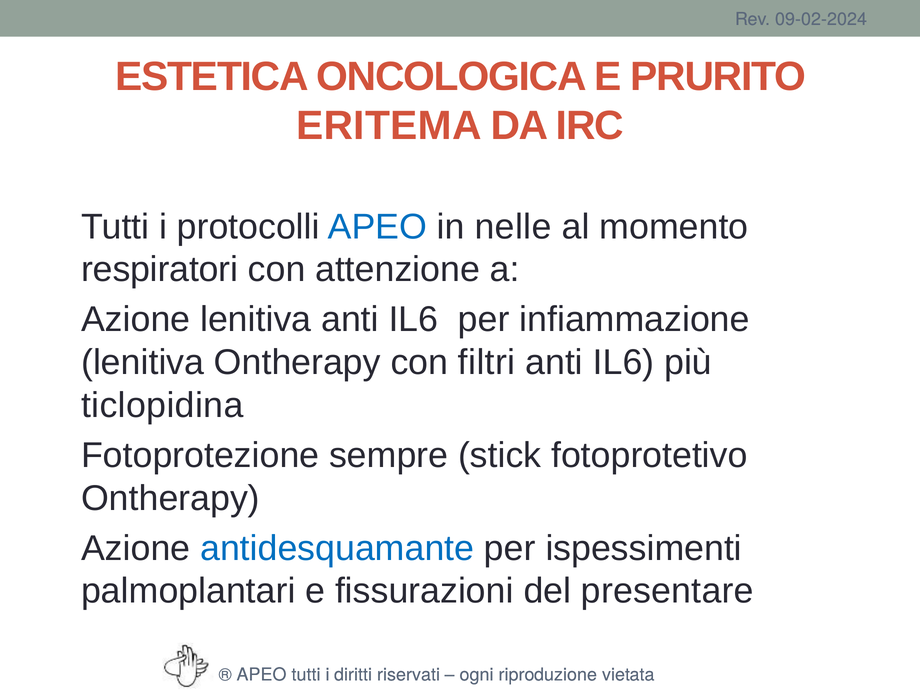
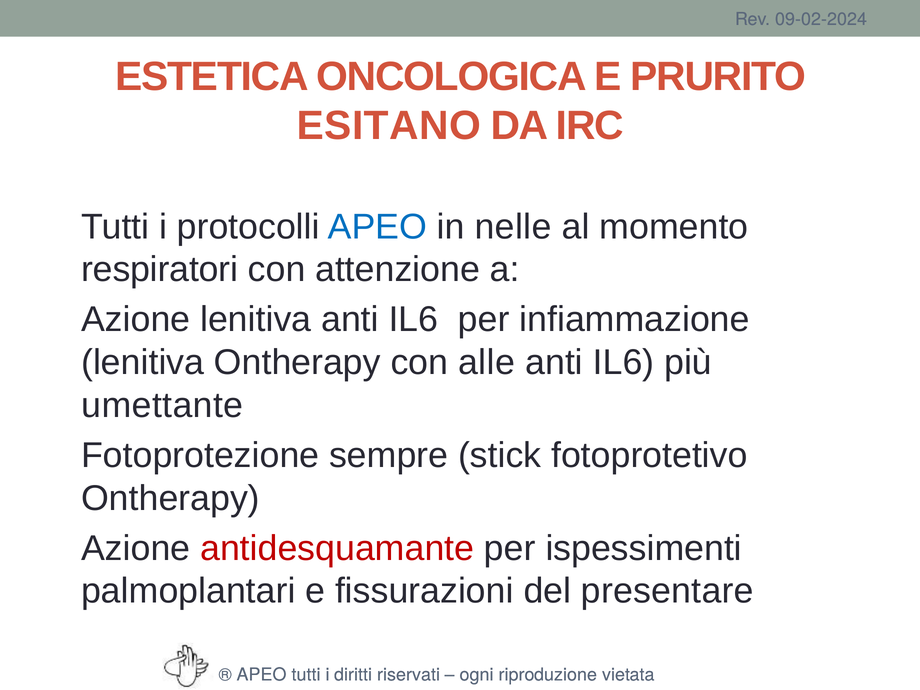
ERITEMA: ERITEMA -> ESITANO (389, 126)
filtri: filtri -> alle (487, 362)
ticlopidina: ticlopidina -> umettante (162, 405)
antidesquamante colour: blue -> red (337, 548)
